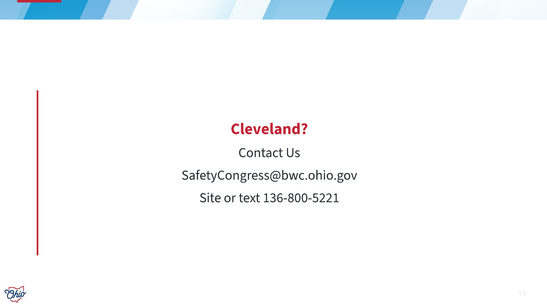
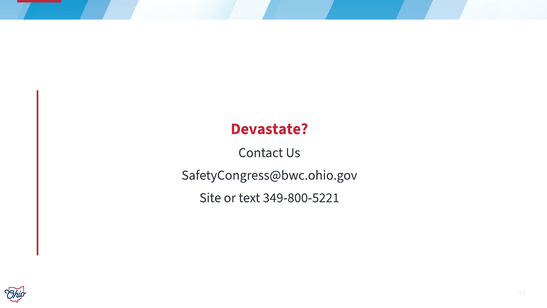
Cleveland: Cleveland -> Devastate (269, 129)
136-800-5221: 136-800-5221 -> 349-800-5221 (301, 198)
